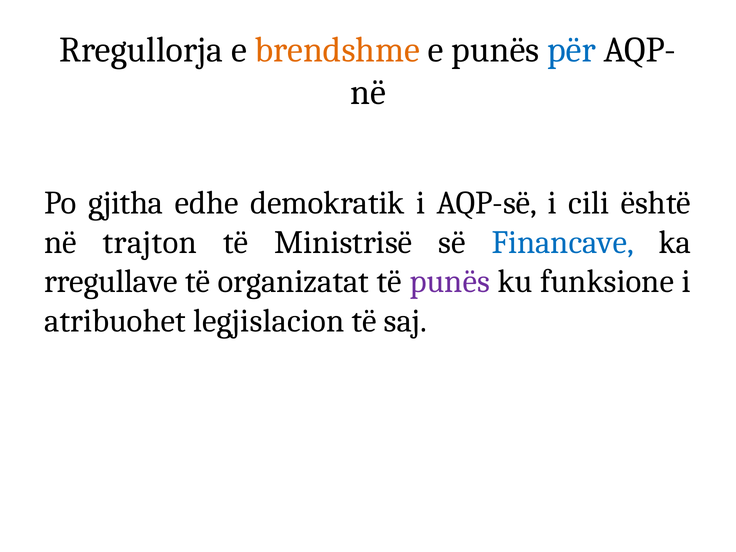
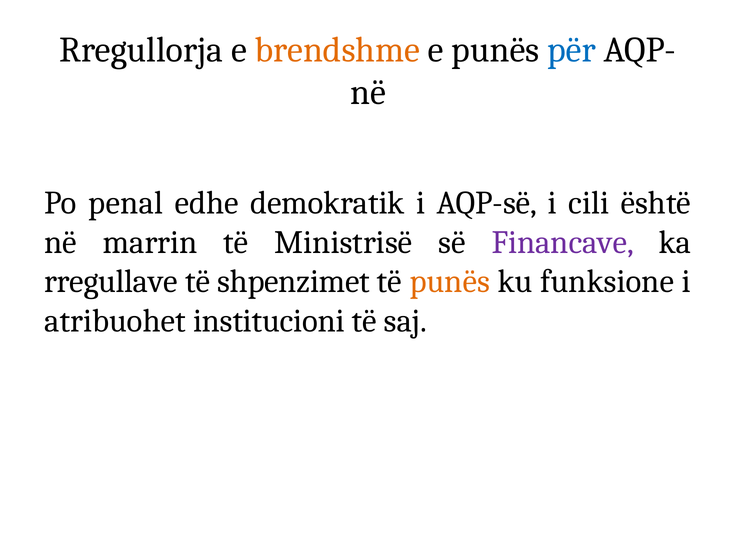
gjitha: gjitha -> penal (126, 203)
trajton: trajton -> marrin (150, 242)
Financave colour: blue -> purple (563, 242)
organizatat: organizatat -> shpenzimet (294, 282)
punës colour: purple -> orange (450, 282)
legjislacion: legjislacion -> institucioni (269, 321)
